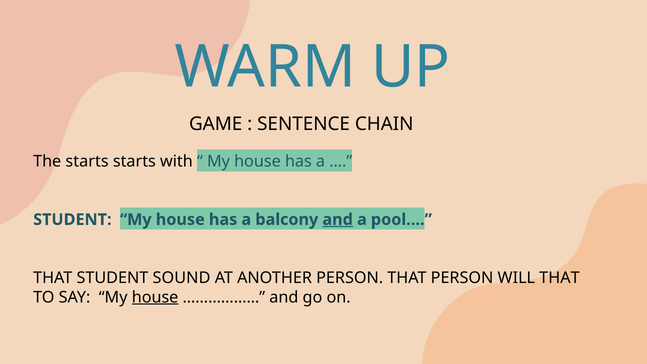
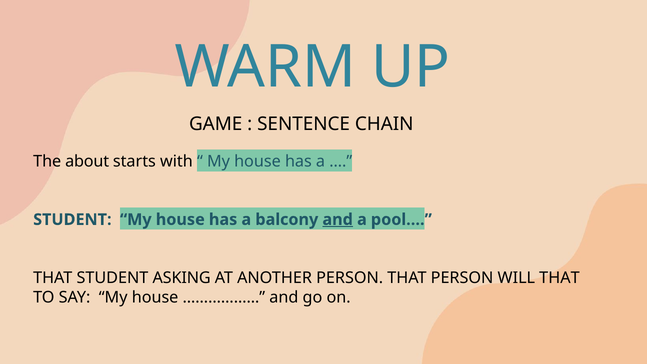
The starts: starts -> about (87, 161)
SOUND: SOUND -> ASKING (182, 278)
house underline: present -> none (155, 297)
